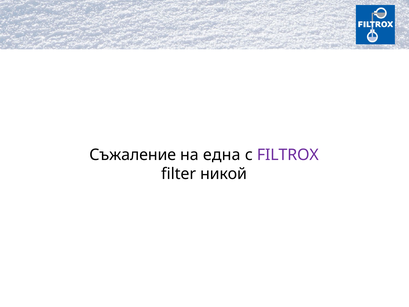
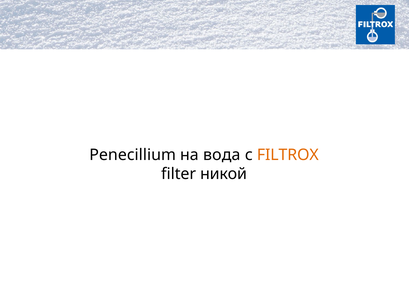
Съжаление: Съжаление -> Penecillium (133, 155)
една: една -> вода (222, 155)
FILTROX colour: purple -> orange (288, 155)
